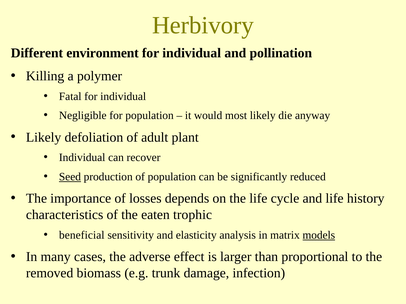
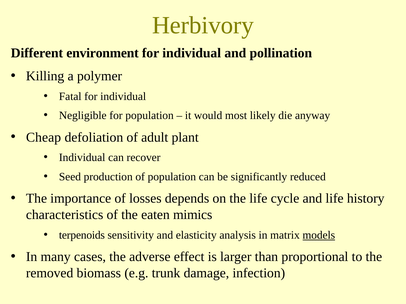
Likely: Likely -> Cheap (44, 137)
Seed underline: present -> none (70, 177)
trophic: trophic -> mimics (193, 215)
beneficial: beneficial -> terpenoids (82, 235)
